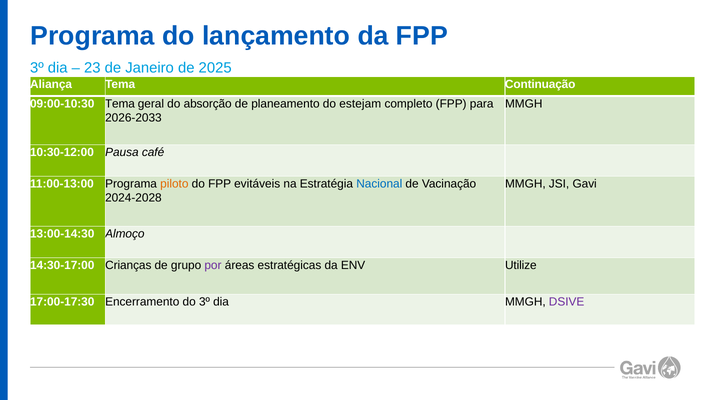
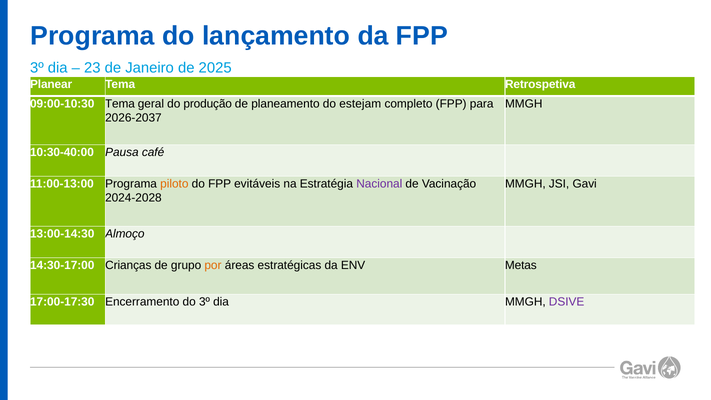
Aliança: Aliança -> Planear (51, 84)
Continuação: Continuação -> Retrospetiva (540, 84)
absorção: absorção -> produção (208, 104)
2026-2033: 2026-2033 -> 2026-2037 (133, 118)
10:30-12:00: 10:30-12:00 -> 10:30-40:00 (62, 152)
Nacional colour: blue -> purple (379, 184)
por colour: purple -> orange (213, 265)
Utilize: Utilize -> Metas (521, 265)
